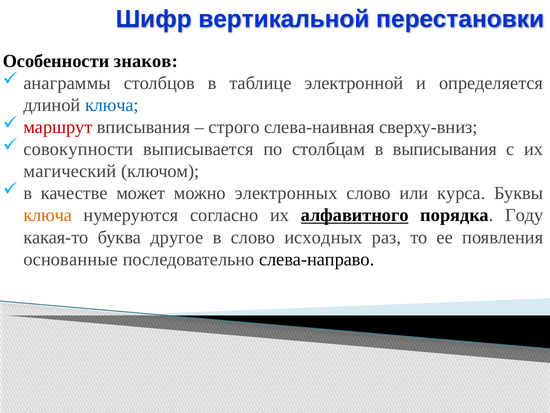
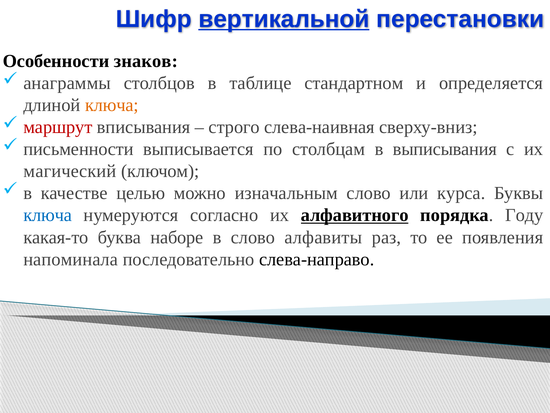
вертикальной underline: none -> present (284, 19)
электронной: электронной -> стандартном (354, 83)
ключа colour: blue -> orange (112, 105)
совокупности: совокупности -> письменности (78, 149)
может: может -> целью (141, 193)
электронных: электронных -> изначальным (286, 193)
ключа colour: orange -> blue (48, 215)
другое: другое -> наборе (177, 237)
исходных: исходных -> алфавиты (323, 237)
основанные: основанные -> напоминала (71, 259)
